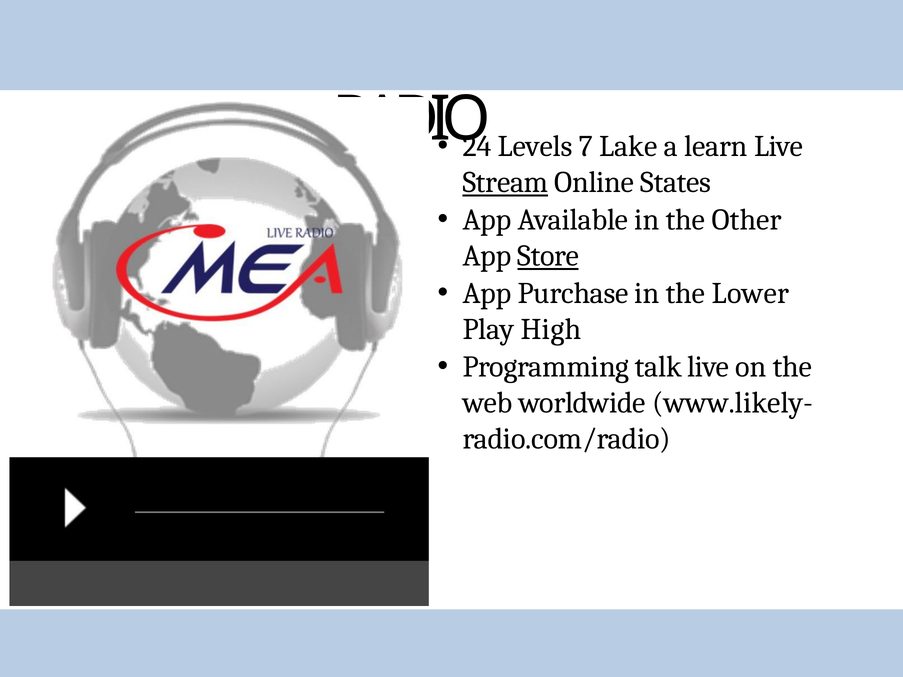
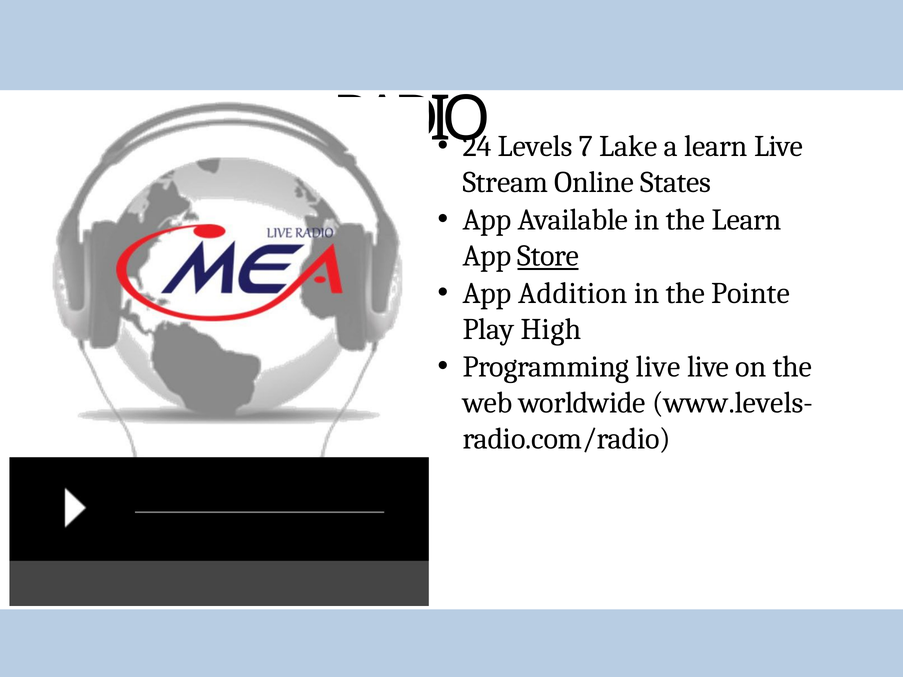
Stream underline: present -> none (506, 183)
the Other: Other -> Learn (747, 220)
Purchase: Purchase -> Addition (573, 293)
Lower: Lower -> Pointe (751, 293)
Programming talk: talk -> live (658, 367)
www.likely-: www.likely- -> www.levels- (733, 403)
